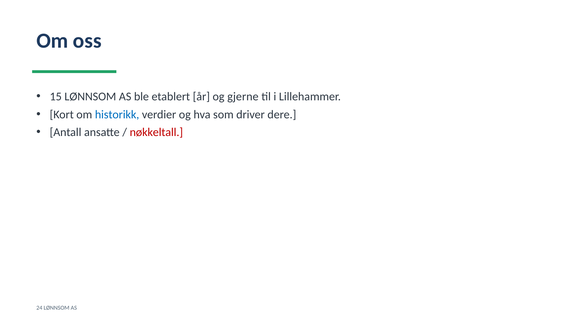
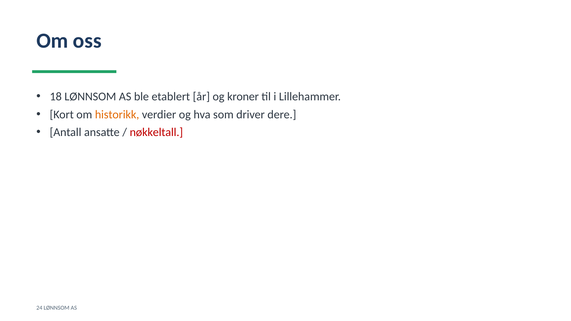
15: 15 -> 18 (56, 97)
gjerne: gjerne -> kroner (243, 97)
historikk colour: blue -> orange (117, 115)
